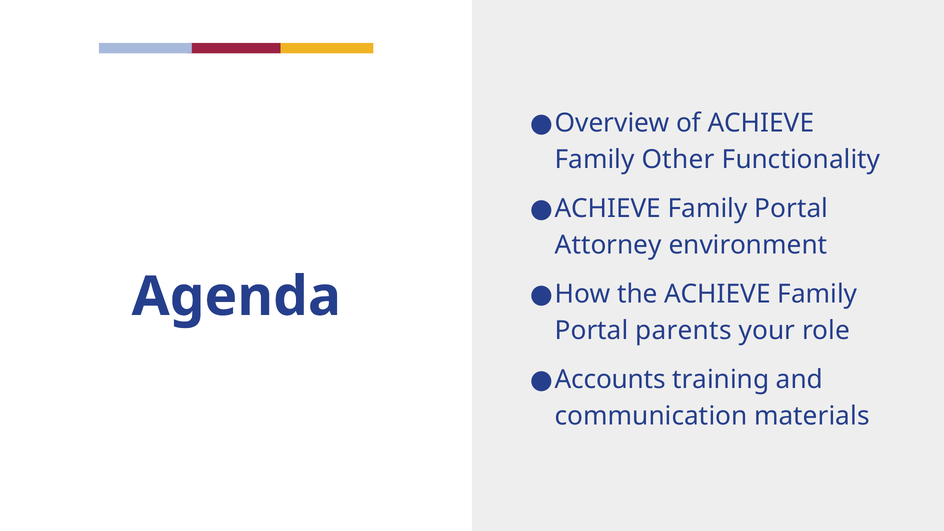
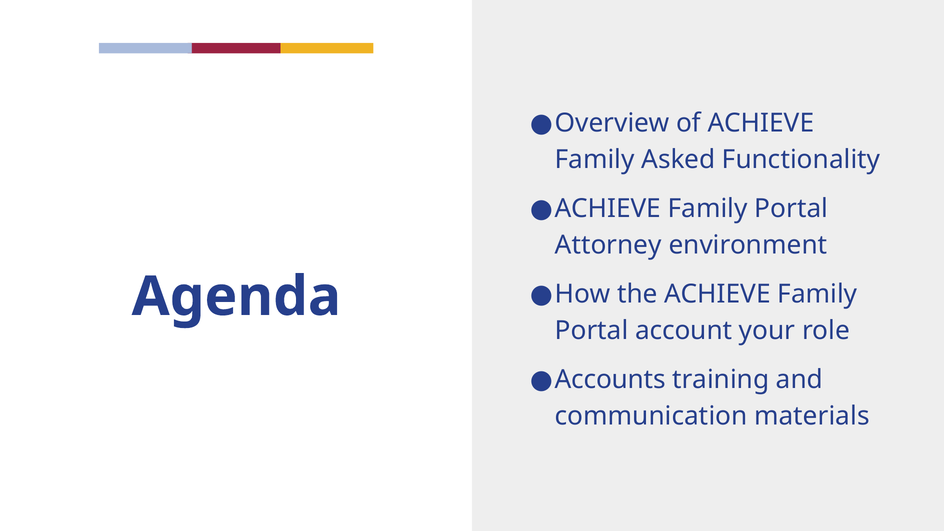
Other: Other -> Asked (678, 159)
parents: parents -> account (684, 331)
